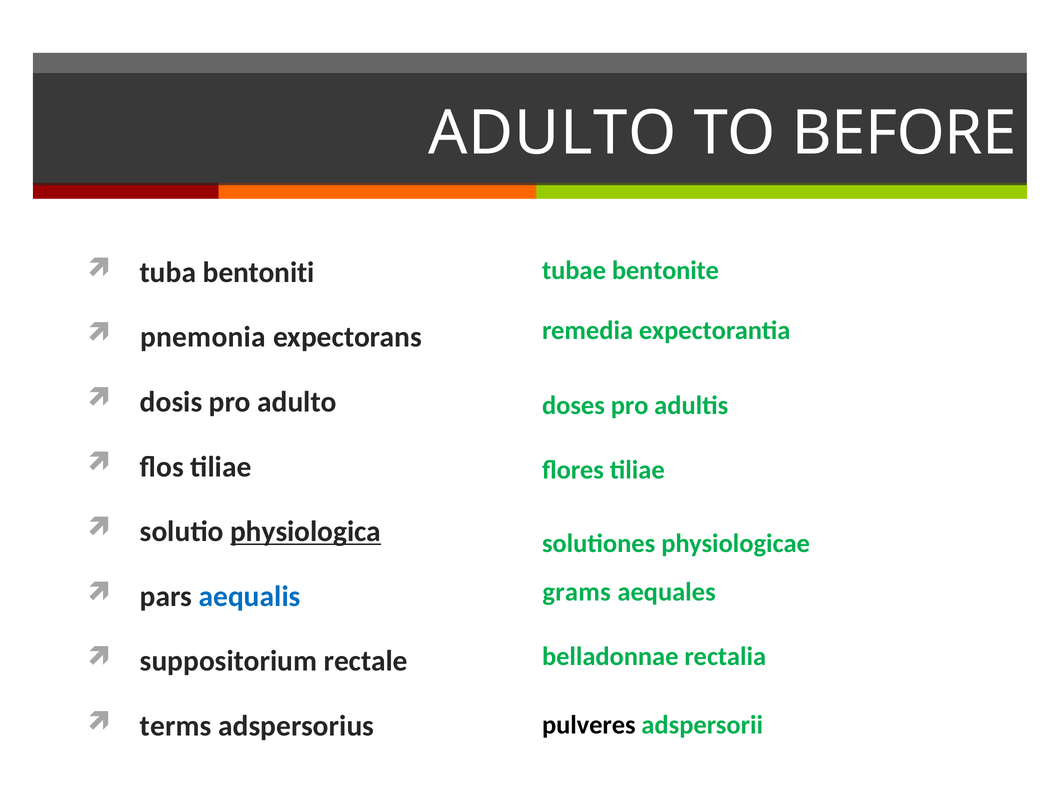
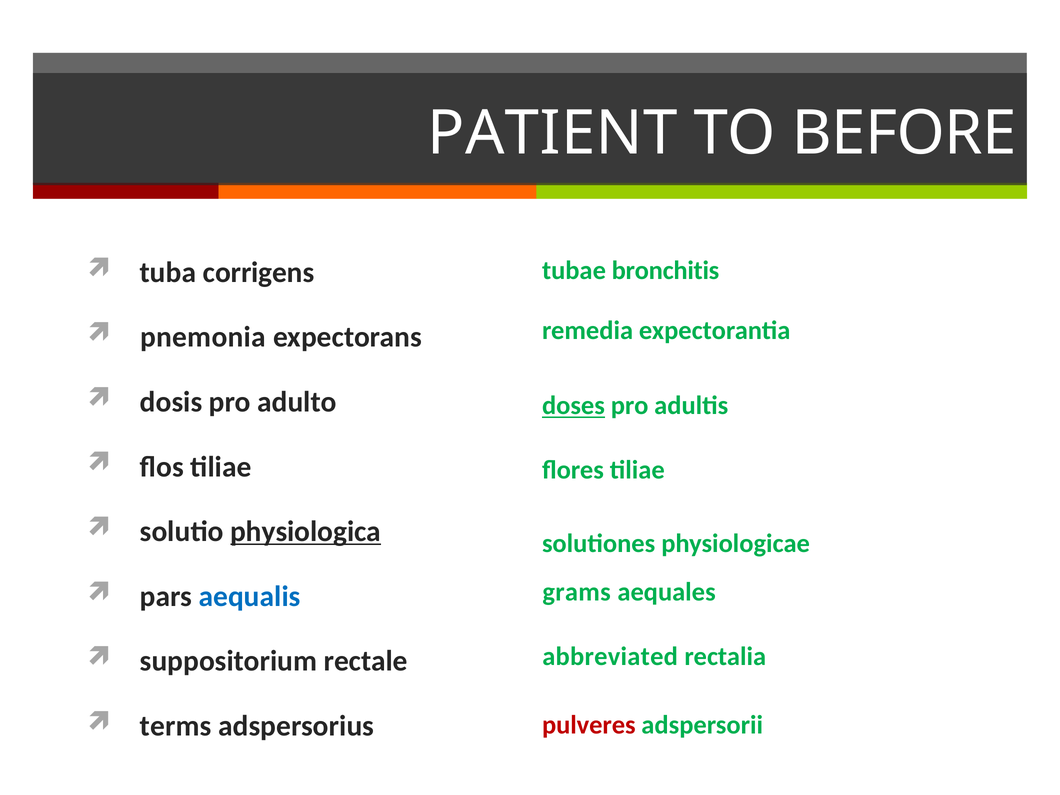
ADULTO: ADULTO -> PATIENT (552, 133)
bentoniti: bentoniti -> corrigens (259, 272)
bentonite: bentonite -> bronchitis (665, 270)
doses underline: none -> present (573, 406)
belladonnae: belladonnae -> abbreviated (610, 656)
pulveres colour: black -> red (589, 725)
